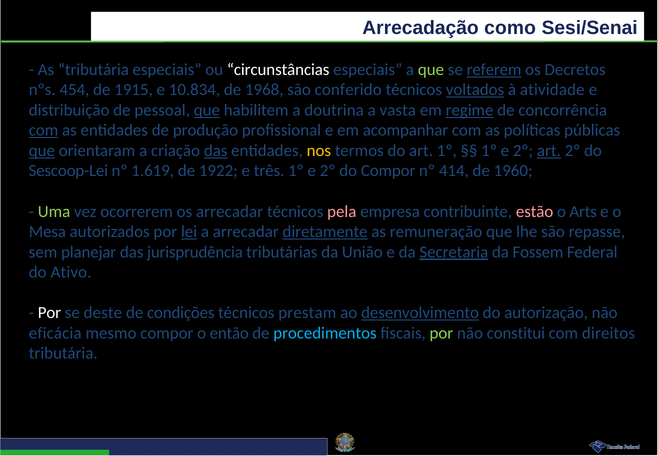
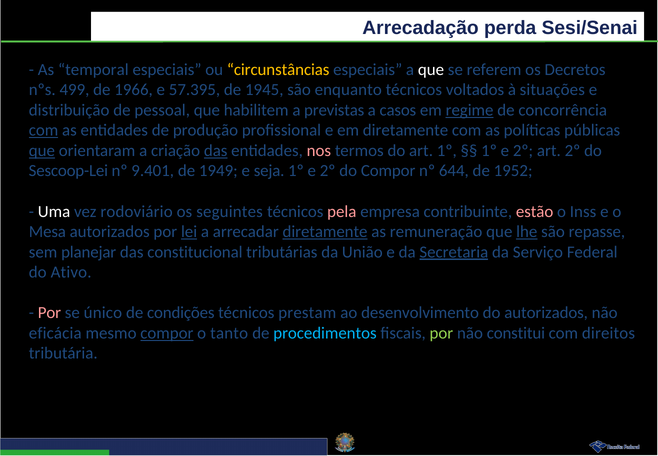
como: como -> perda (510, 28)
As tributária: tributária -> temporal (93, 69)
circunstâncias colour: white -> yellow (278, 69)
que colour: light green -> white (431, 69)
referem underline: present -> none (494, 69)
454: 454 -> 499 (74, 90)
1915: 1915 -> 1966 (134, 90)
10.834: 10.834 -> 57.395 (194, 90)
1968: 1968 -> 1945 (264, 90)
conferido: conferido -> enquanto (348, 90)
voltados underline: present -> none (475, 90)
atividade: atividade -> situações (552, 90)
que underline: present -> none (207, 110)
doutrina: doutrina -> previstas (334, 110)
vasta: vasta -> casos (398, 110)
em acompanhar: acompanhar -> diretamente (405, 130)
nos colour: yellow -> pink (319, 150)
art underline: present -> none (549, 150)
1.619: 1.619 -> 9.401 (153, 171)
1922: 1922 -> 1949 (218, 171)
três: três -> seja (269, 171)
414: 414 -> 644 (454, 171)
1960: 1960 -> 1952 (513, 171)
Uma colour: light green -> white (54, 211)
ocorrerem: ocorrerem -> rodoviário (137, 211)
os arrecadar: arrecadar -> seguintes (230, 211)
Arts: Arts -> Inss (583, 211)
lhe underline: none -> present (527, 231)
jurisprudência: jurisprudência -> constitucional (195, 252)
Fossem: Fossem -> Serviço (538, 252)
Por colour: white -> pink (49, 312)
deste: deste -> único (103, 312)
desenvolvimento underline: present -> none (420, 312)
do autorização: autorização -> autorizados (546, 312)
compor underline: none -> present (167, 333)
então: então -> tanto (229, 333)
